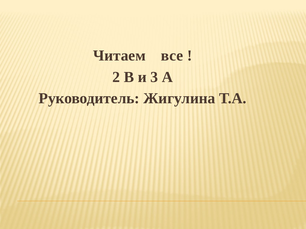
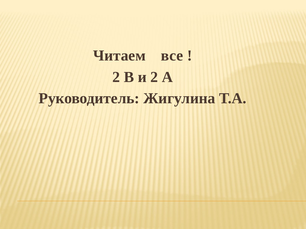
и 3: 3 -> 2 (154, 77)
